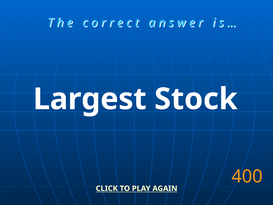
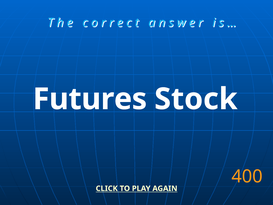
Largest: Largest -> Futures (90, 99)
